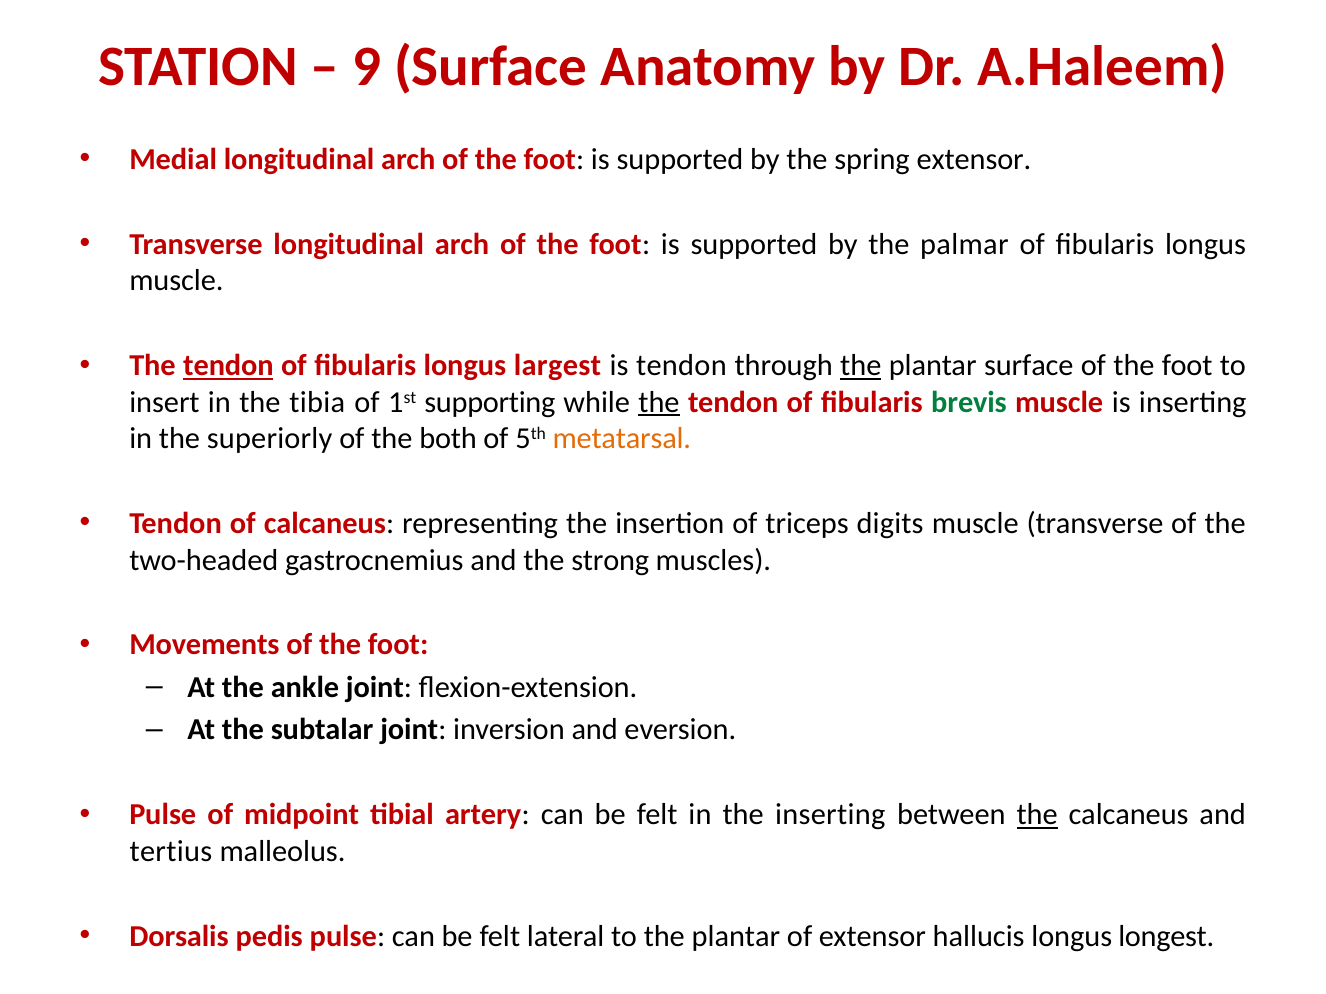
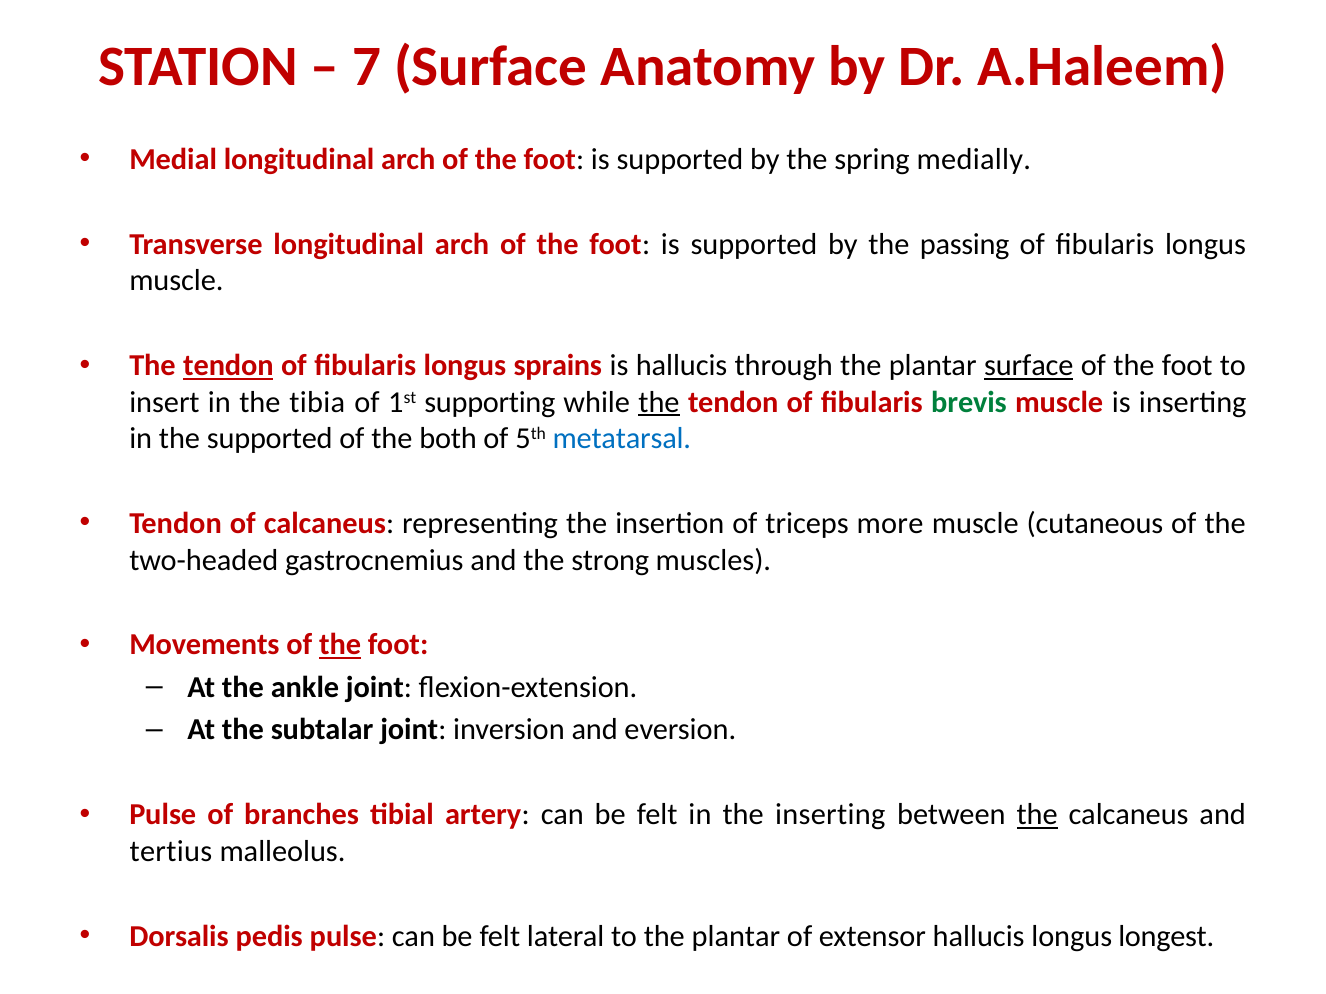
9: 9 -> 7 (367, 66)
spring extensor: extensor -> medially (974, 160)
palmar: palmar -> passing (965, 245)
largest: largest -> sprains (558, 366)
is tendon: tendon -> hallucis (682, 366)
the underline: present -> none (861, 366)
surface underline: none -> present (1029, 366)
the superiorly: superiorly -> supported (270, 439)
metatarsal colour: orange -> blue (622, 439)
digits: digits -> more (890, 524)
muscle transverse: transverse -> cutaneous (1095, 524)
the underline: none -> present (340, 645)
midpoint: midpoint -> branches (302, 815)
